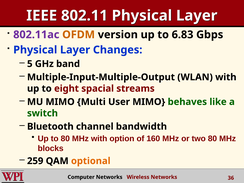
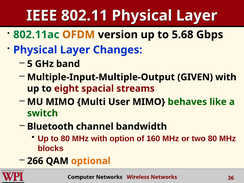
802.11ac colour: purple -> green (36, 35)
6.83: 6.83 -> 5.68 (183, 35)
WLAN: WLAN -> GIVEN (195, 77)
259: 259 -> 266 (35, 161)
